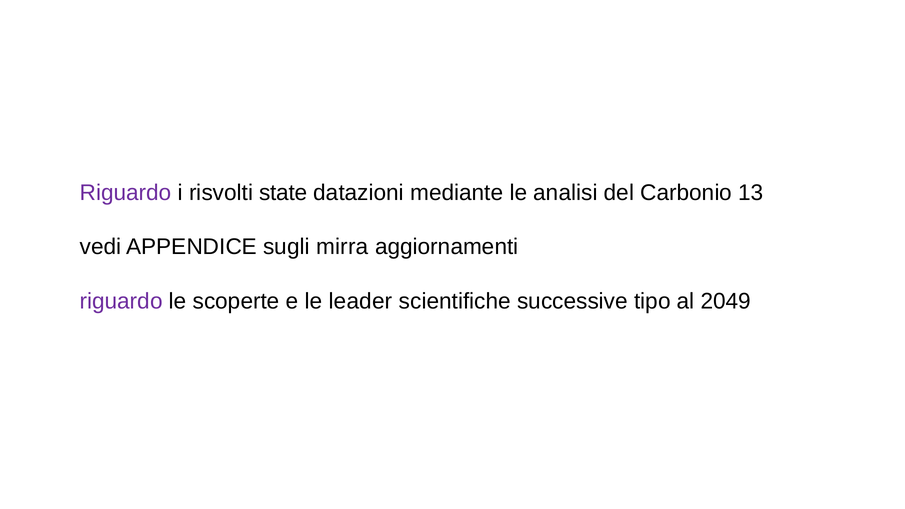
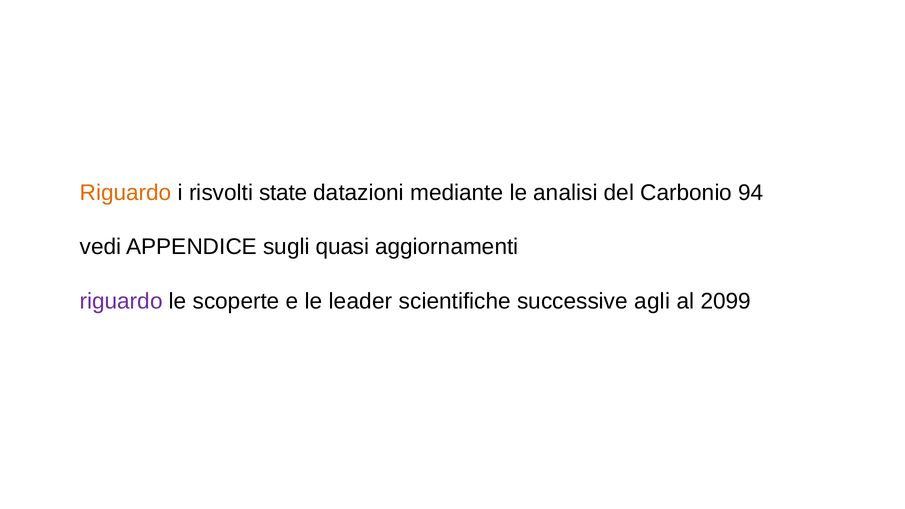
Riguardo colour: purple -> orange (126, 193)
13: 13 -> 94 (751, 193)
mirra: mirra -> quasi (342, 247)
tipo: tipo -> agli (652, 301)
2049: 2049 -> 2099 (726, 301)
